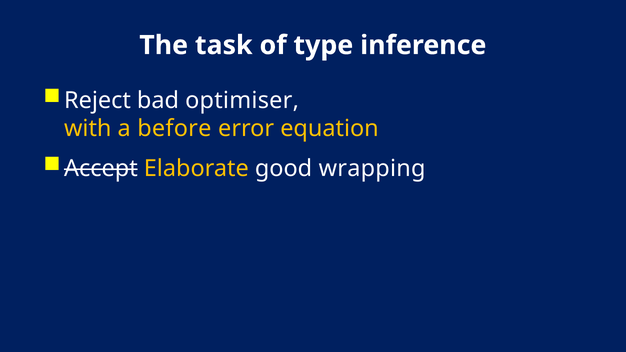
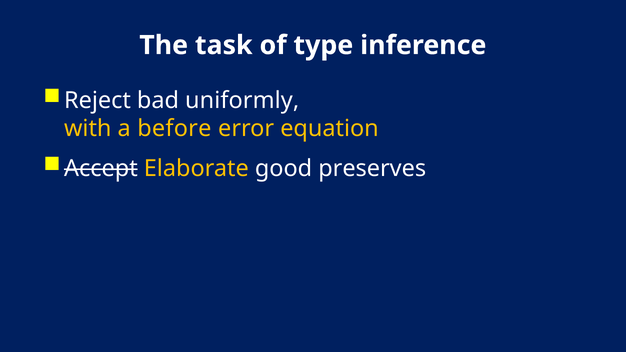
optimiser: optimiser -> uniformly (242, 100)
wrapping: wrapping -> preserves (372, 168)
